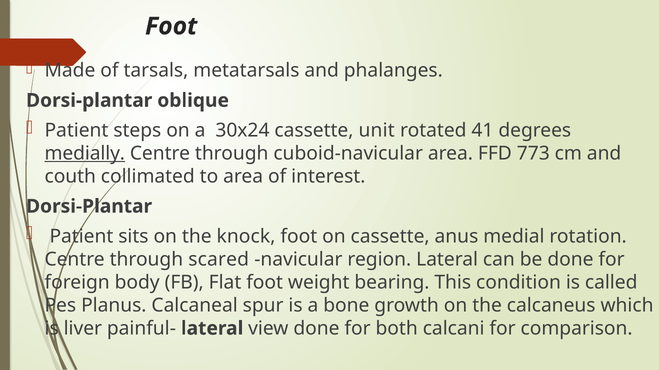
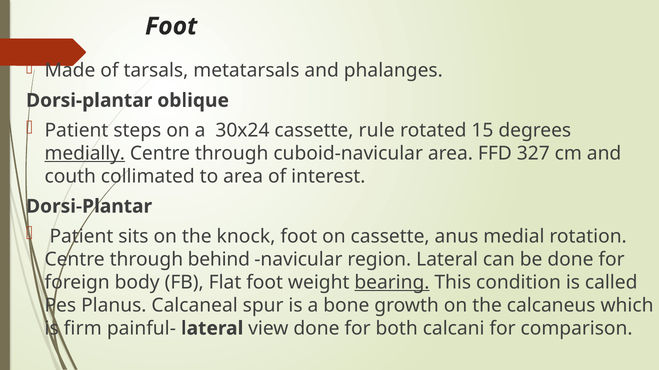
unit: unit -> rule (377, 131)
41: 41 -> 15 (482, 131)
773: 773 -> 327 (533, 154)
scared: scared -> behind (219, 260)
bearing underline: none -> present (392, 283)
liver: liver -> firm (83, 329)
